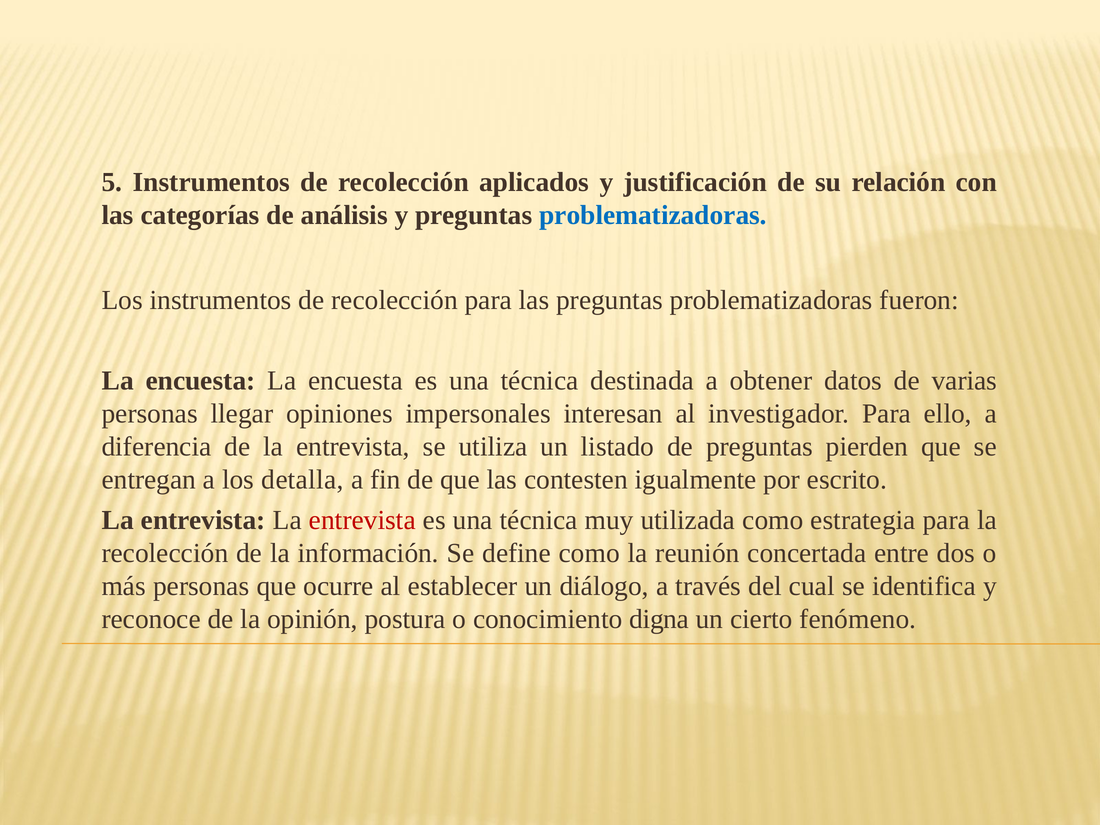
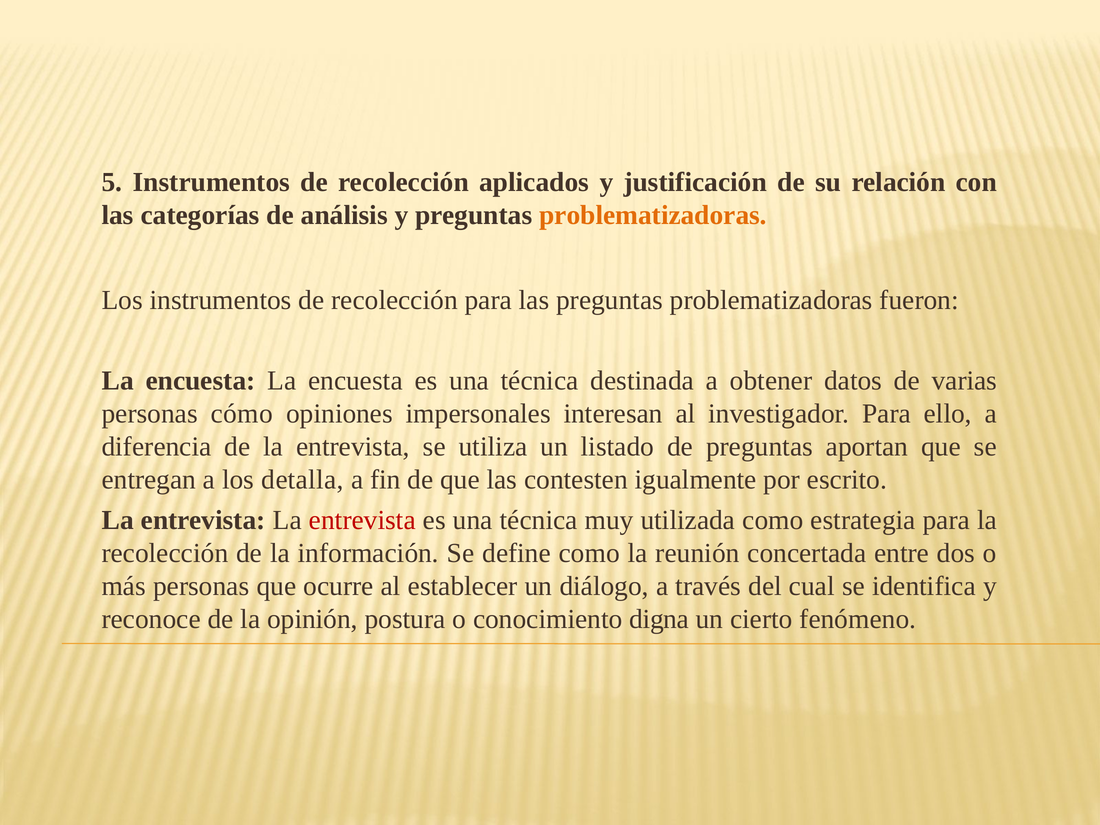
problematizadoras colour: blue -> orange (653, 215)
llegar: llegar -> cómo (242, 414)
pierden: pierden -> aportan (867, 447)
